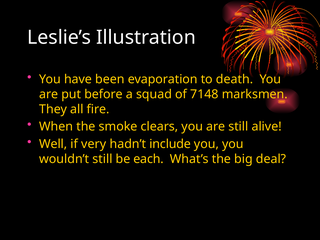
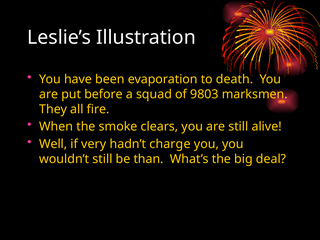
7148: 7148 -> 9803 (204, 94)
include: include -> charge (170, 144)
each: each -> than (149, 159)
